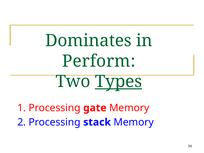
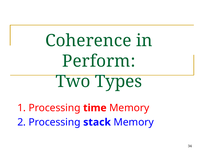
Dominates: Dominates -> Coherence (88, 41)
Types underline: present -> none (118, 82)
gate: gate -> time (95, 108)
